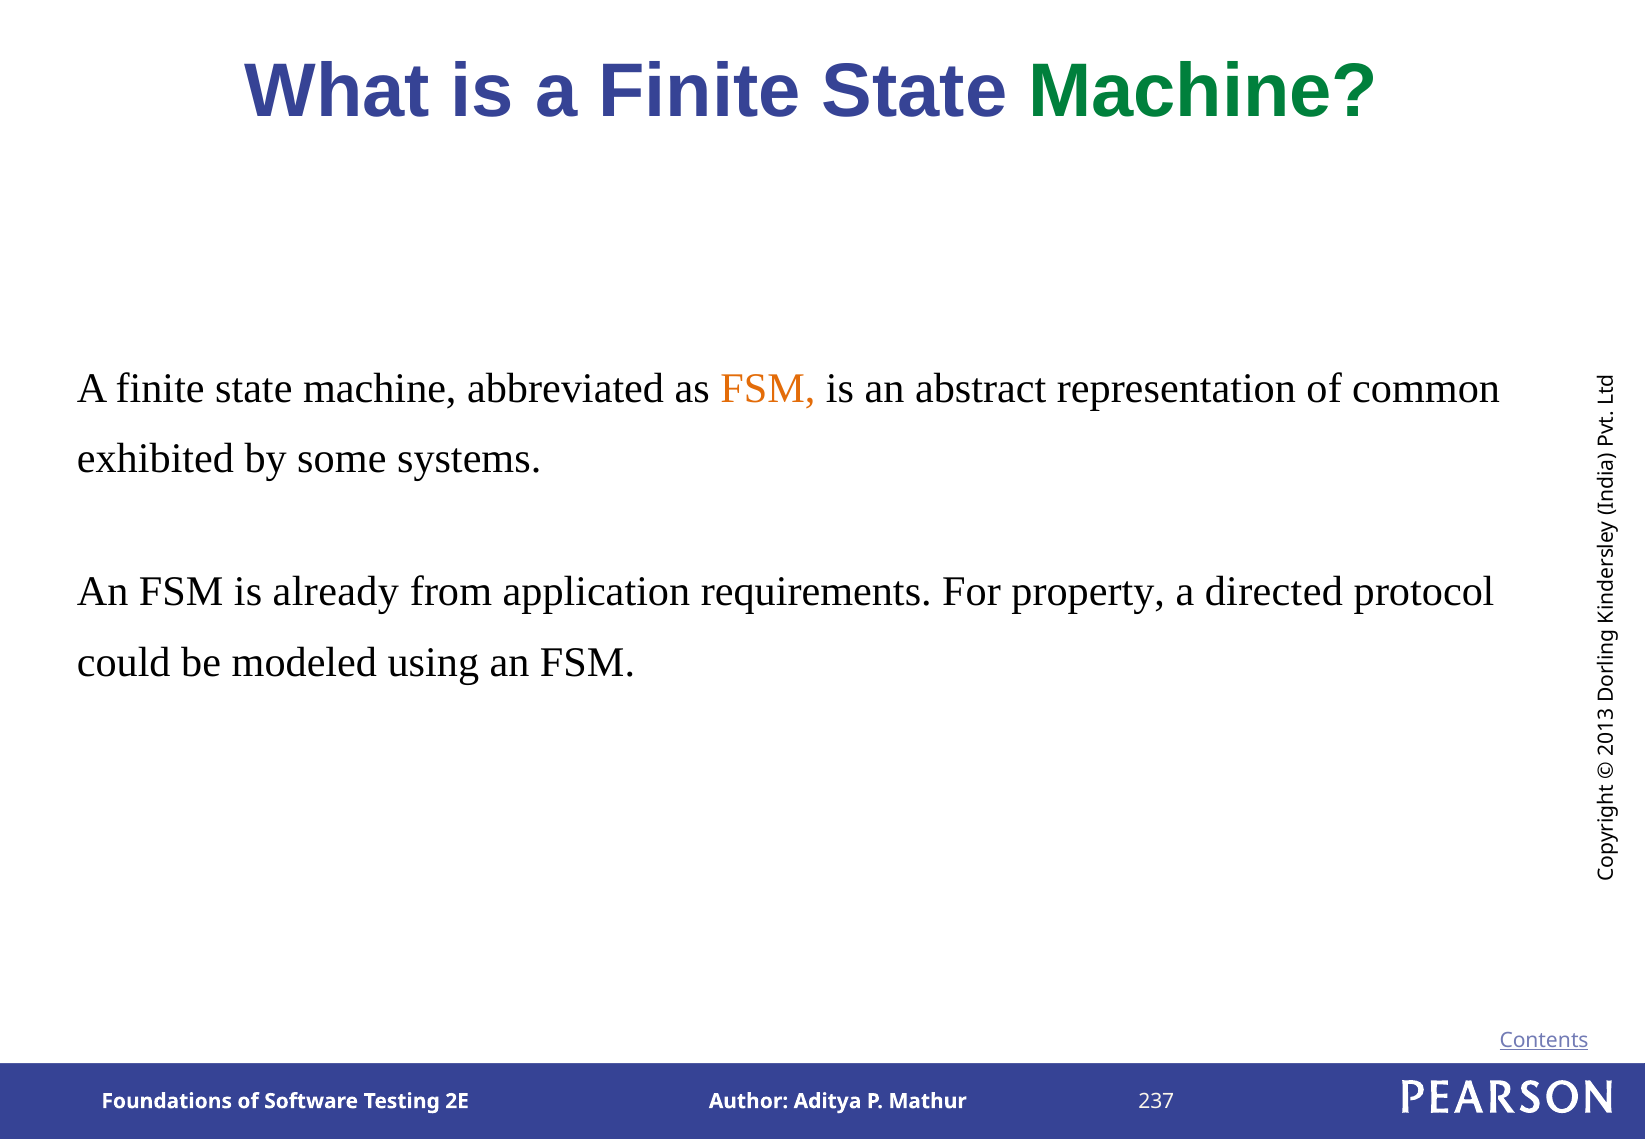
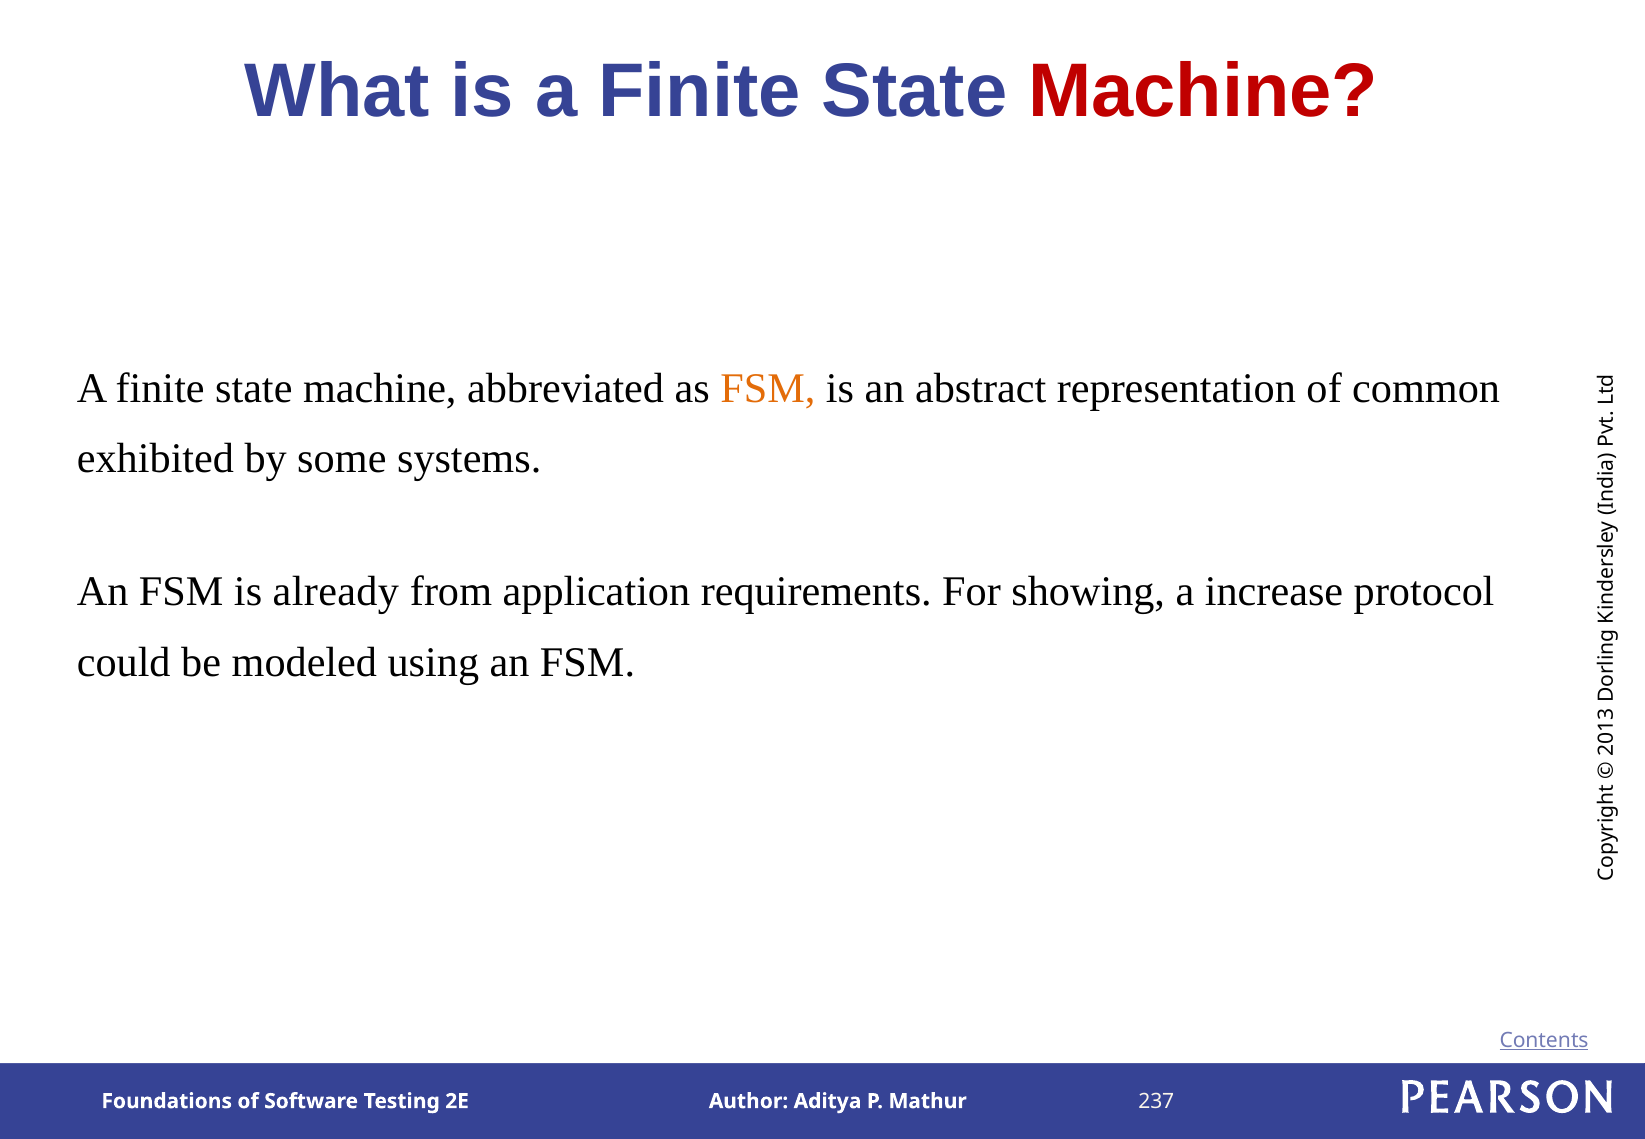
Machine colour: green -> red (1203, 91)
property: property -> showing (1088, 592)
directed: directed -> increase (1274, 592)
